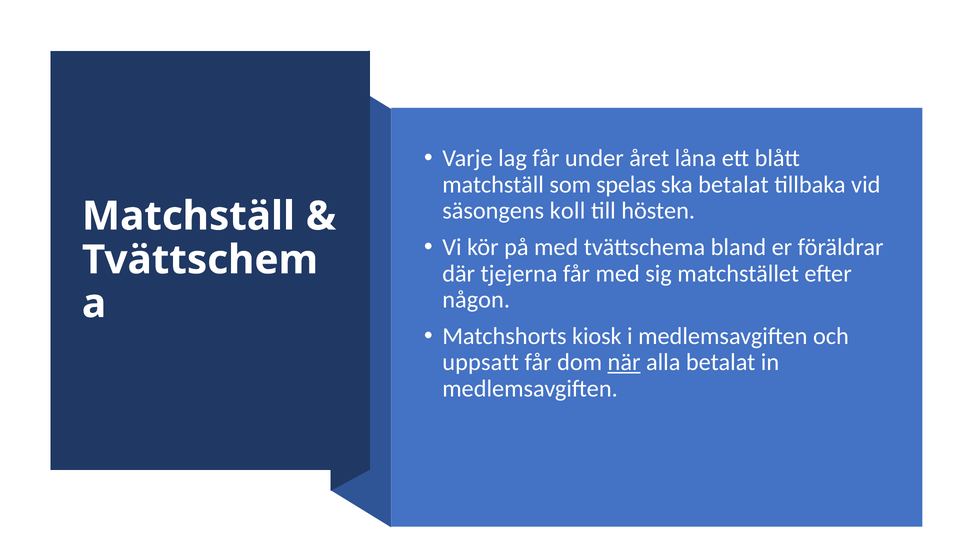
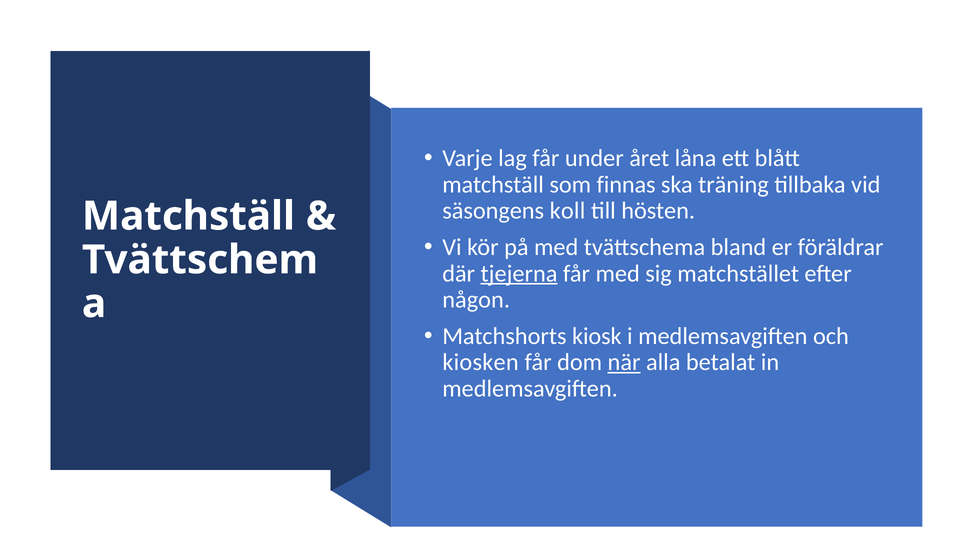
spelas: spelas -> finnas (626, 185)
ska betalat: betalat -> träning (733, 185)
tjejerna underline: none -> present (519, 274)
uppsatt: uppsatt -> kiosken (481, 363)
